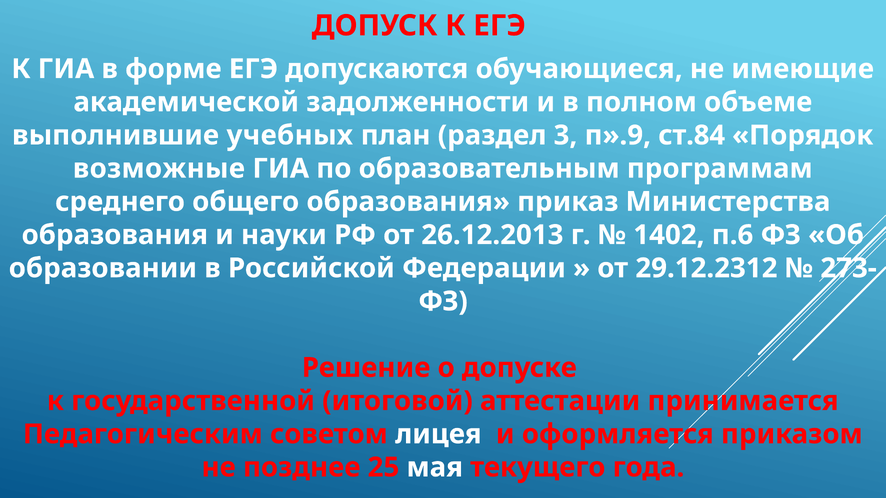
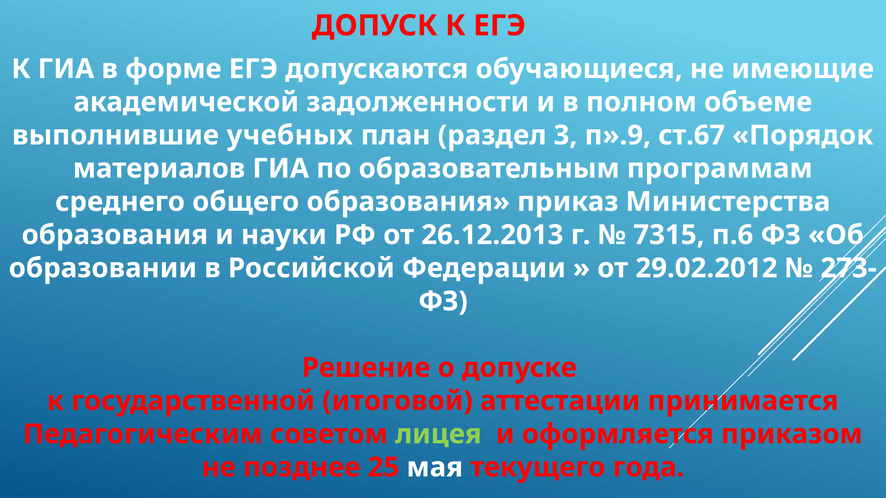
ст.84: ст.84 -> ст.67 (692, 135)
возможные: возможные -> материалов (159, 169)
1402: 1402 -> 7315 (669, 235)
29.12.2312: 29.12.2312 -> 29.02.2012 (706, 268)
лицея colour: white -> light green (438, 434)
